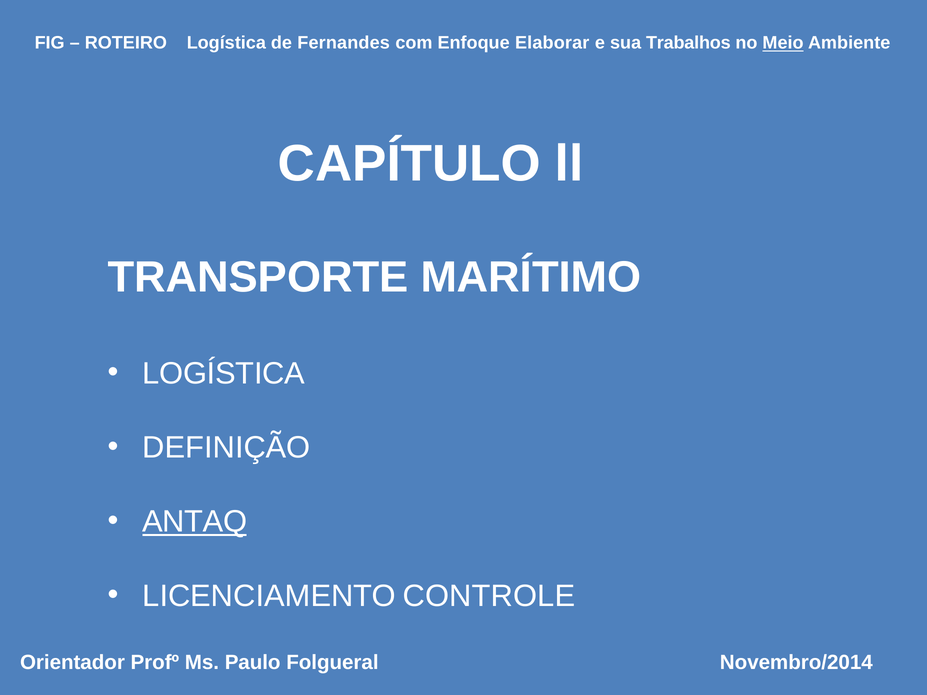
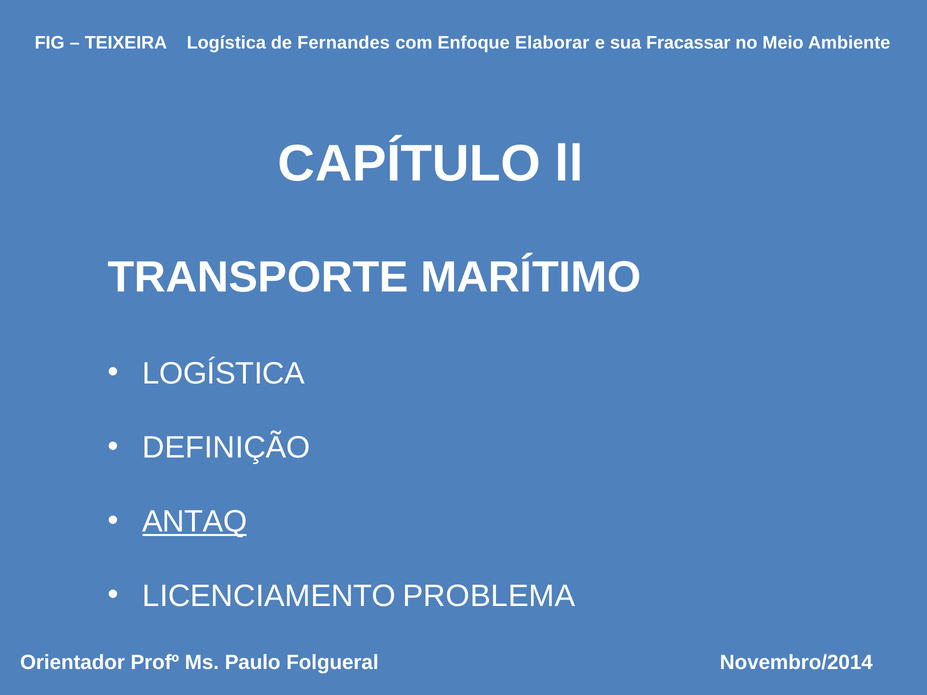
ROTEIRO: ROTEIRO -> TEIXEIRA (126, 43)
Trabalhos: Trabalhos -> Fracassar (688, 43)
Meio underline: present -> none (783, 43)
CONTROLE: CONTROLE -> PROBLEMA (489, 596)
